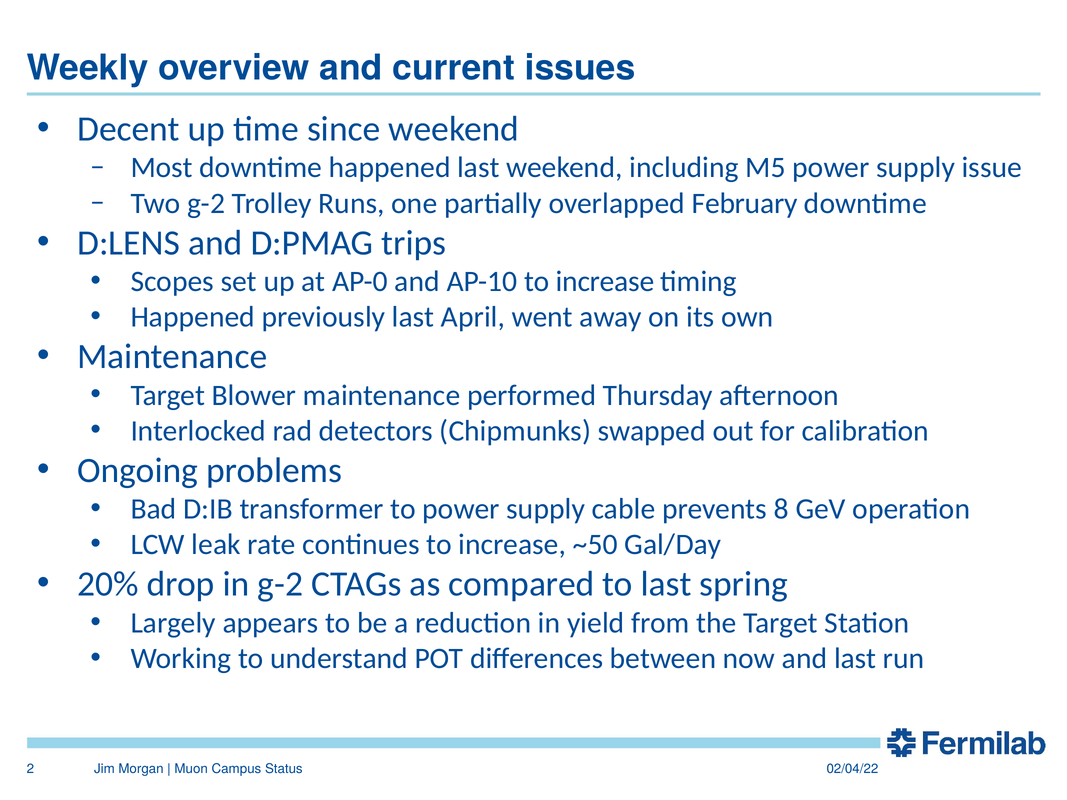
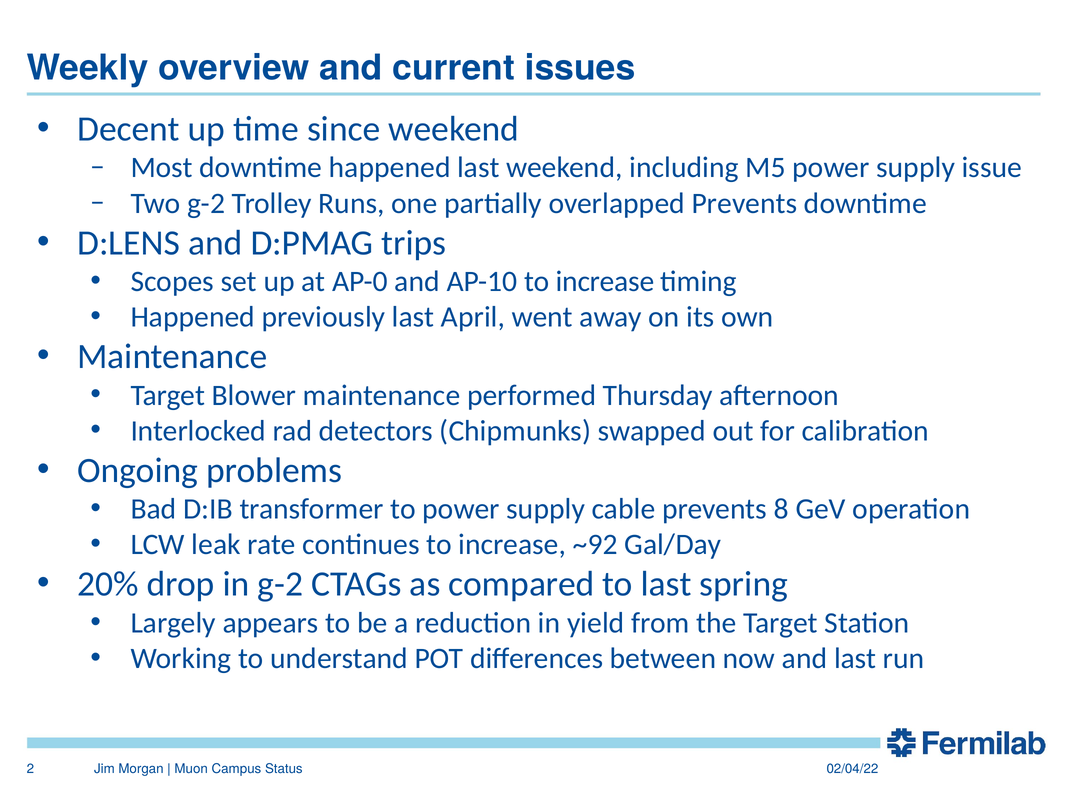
overlapped February: February -> Prevents (745, 203)
~50: ~50 -> ~92 (595, 545)
